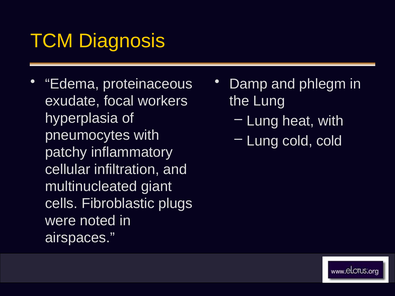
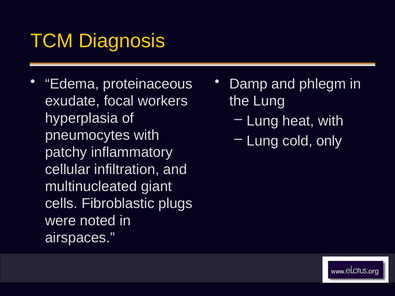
cold cold: cold -> only (329, 141)
